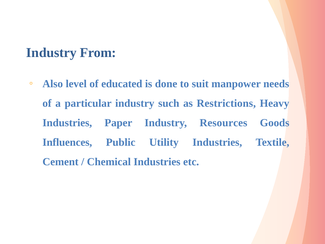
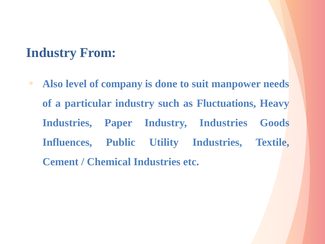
educated: educated -> company (122, 84)
Restrictions: Restrictions -> Fluctuations (226, 103)
Industry Resources: Resources -> Industries (223, 123)
